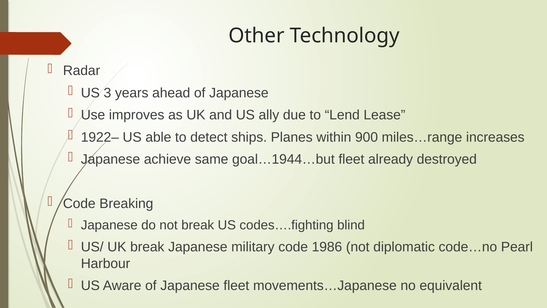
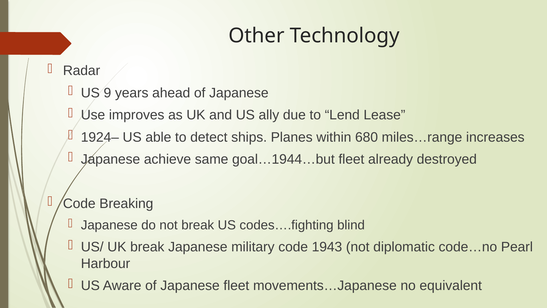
3: 3 -> 9 (107, 93)
1922–: 1922– -> 1924– (100, 137)
900: 900 -> 680 (367, 137)
1986: 1986 -> 1943 (327, 247)
